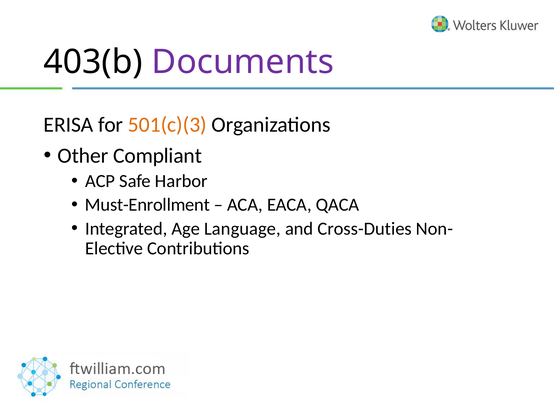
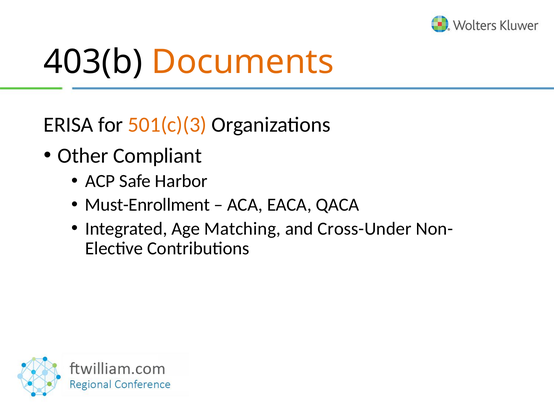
Documents colour: purple -> orange (243, 62)
Language: Language -> Matching (242, 229)
Cross-Duties: Cross-Duties -> Cross-Under (365, 229)
